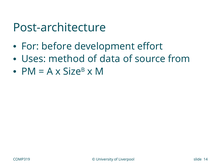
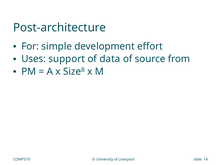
before: before -> simple (57, 46)
method: method -> support (67, 59)
